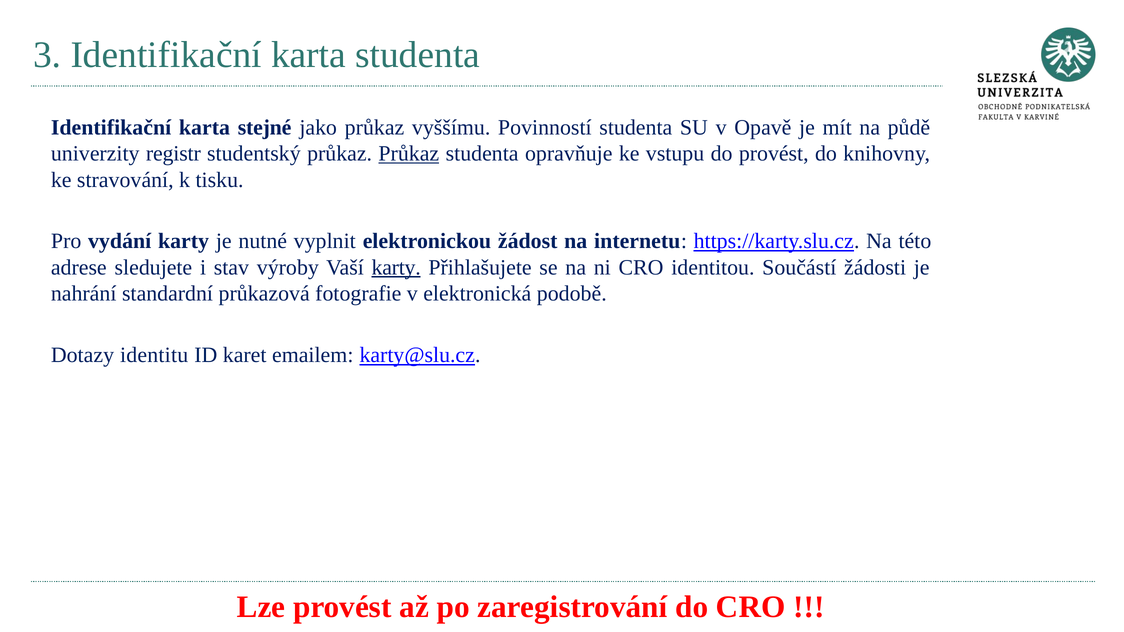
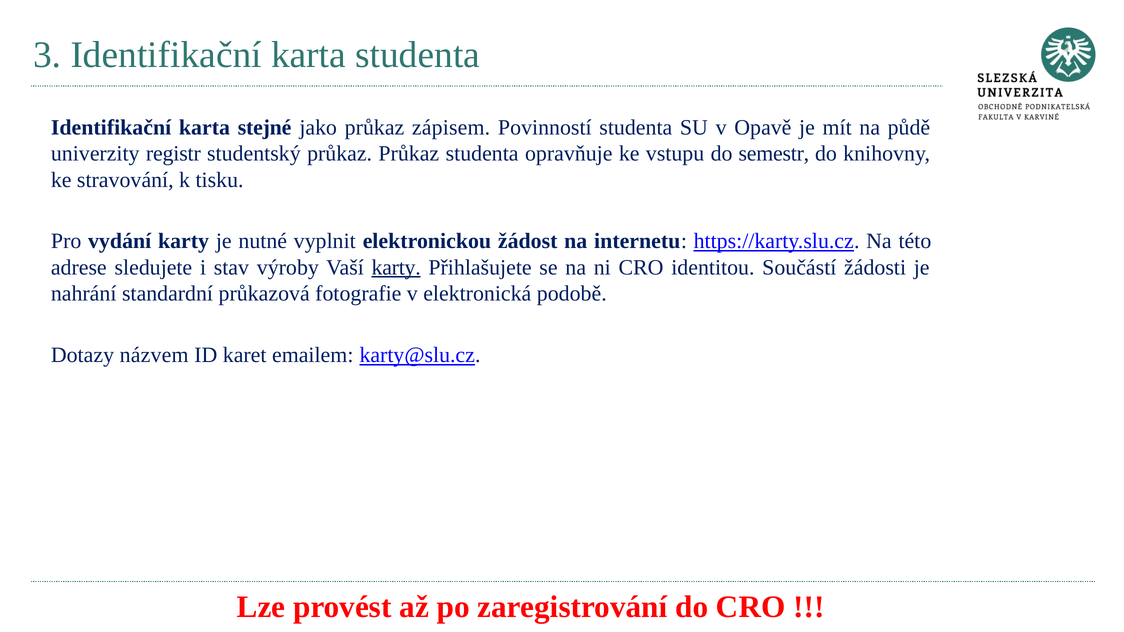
vyššímu: vyššímu -> zápisem (451, 127)
Průkaz underline: present -> none (409, 154)
do provést: provést -> semestr (774, 154)
identitu: identitu -> názvem (154, 355)
